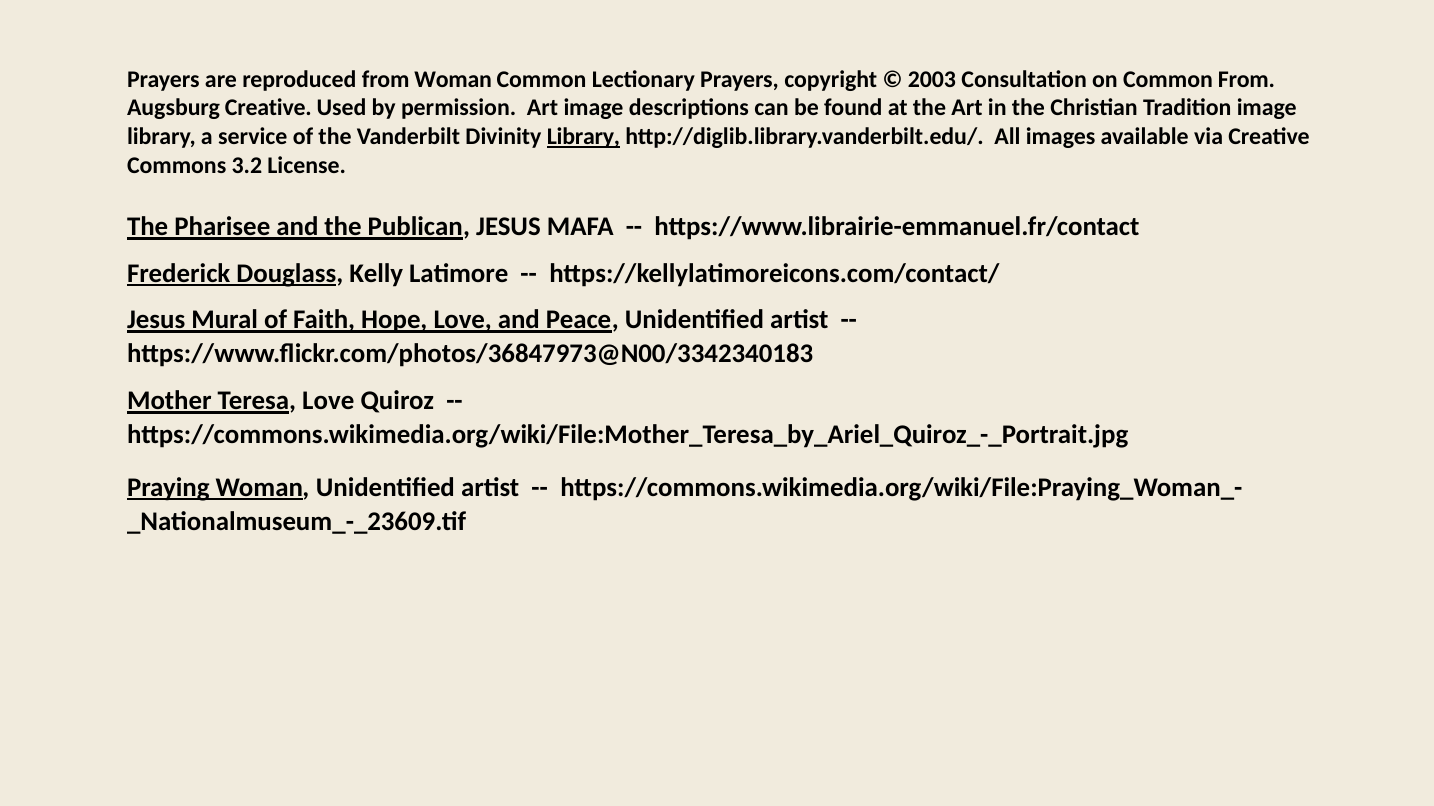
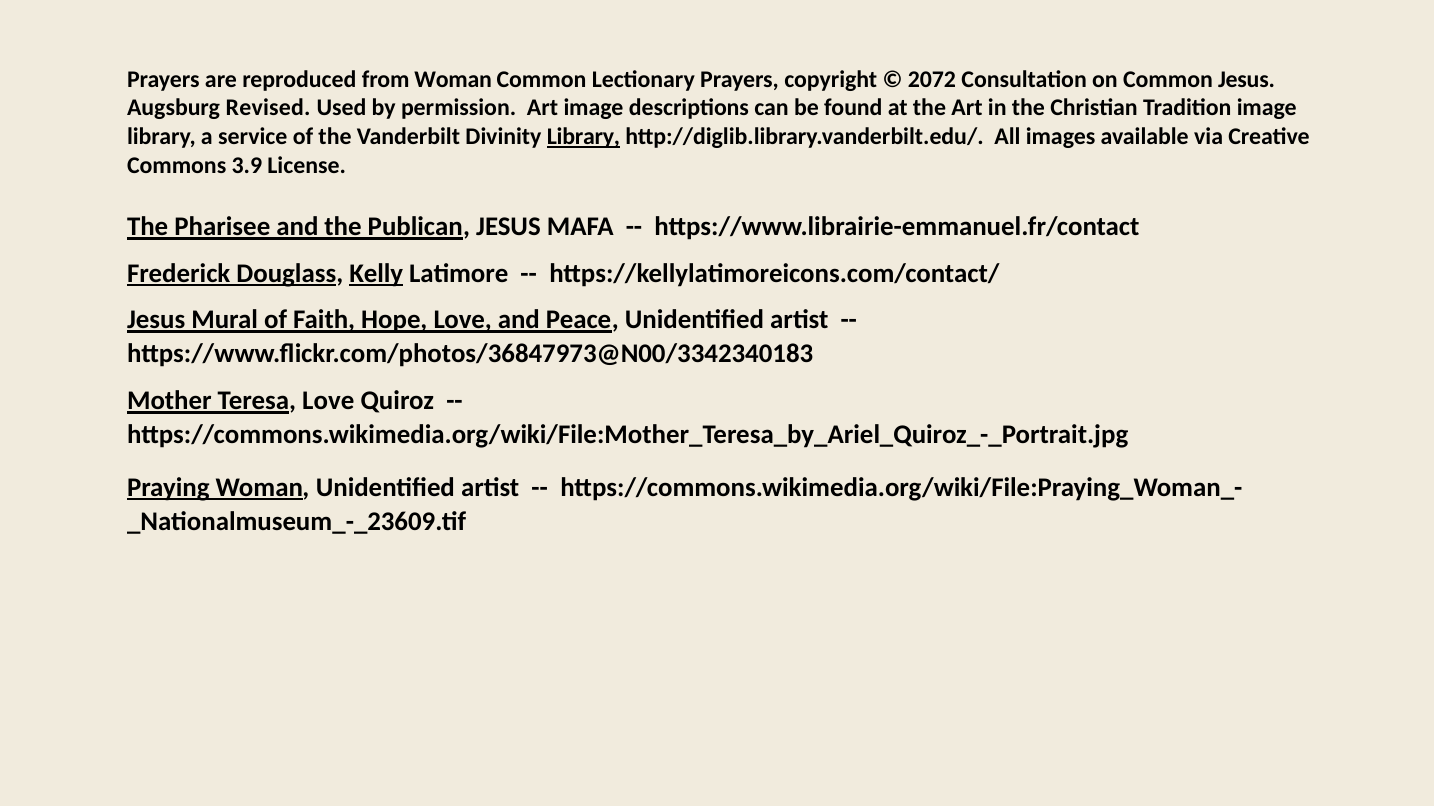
2003: 2003 -> 2072 (932, 79)
Common From: From -> Jesus (1246, 79)
Augsburg Creative: Creative -> Revised (268, 108)
3.2: 3.2 -> 3.9 (247, 165)
Kelly underline: none -> present (376, 273)
